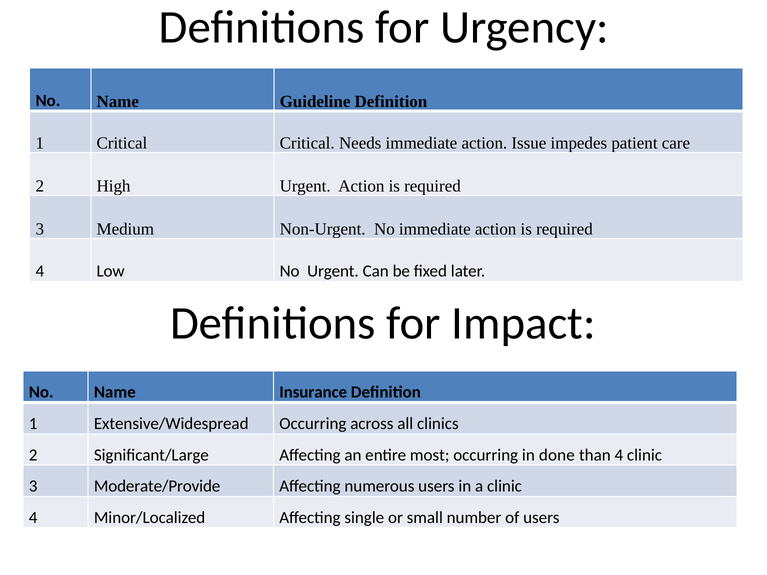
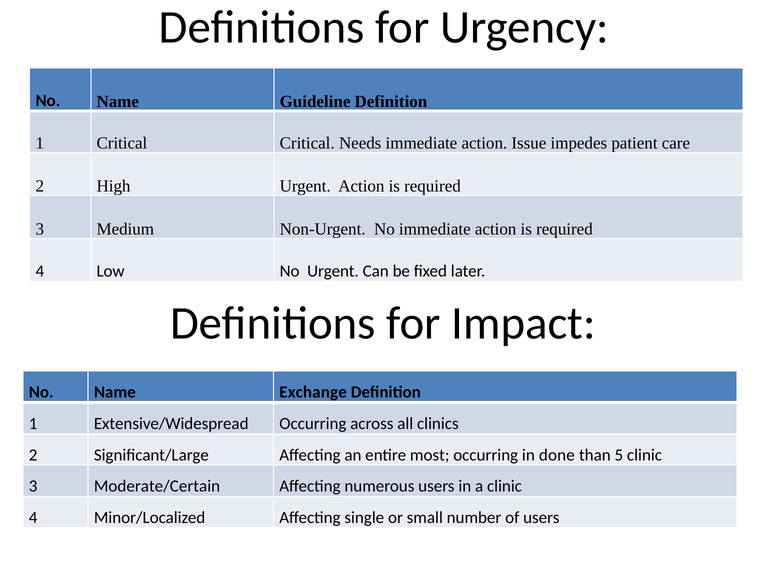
Insurance: Insurance -> Exchange (313, 393)
than 4: 4 -> 5 (619, 455)
Moderate/Provide: Moderate/Provide -> Moderate/Certain (157, 486)
